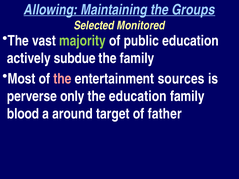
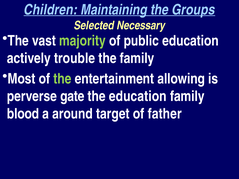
Allowing: Allowing -> Children (51, 10)
Monitored: Monitored -> Necessary (141, 26)
subdue: subdue -> trouble (75, 58)
the colour: pink -> light green (62, 79)
sources: sources -> allowing (181, 79)
only: only -> gate (72, 96)
